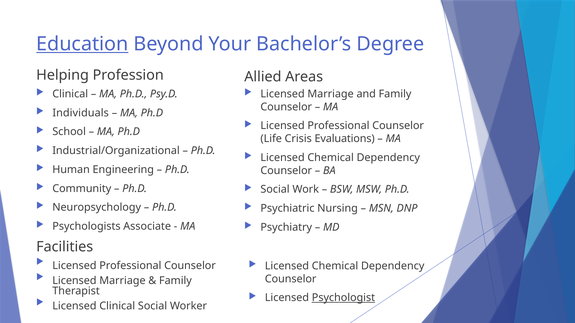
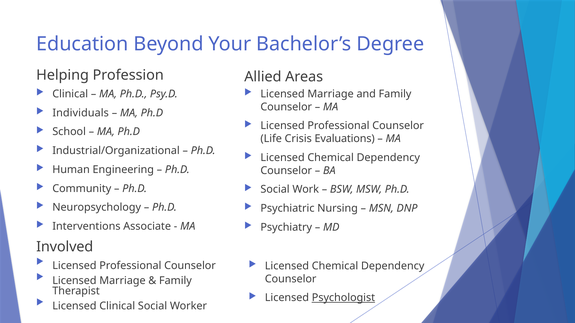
Education underline: present -> none (82, 44)
Psychologists: Psychologists -> Interventions (86, 227)
Facilities: Facilities -> Involved (65, 247)
